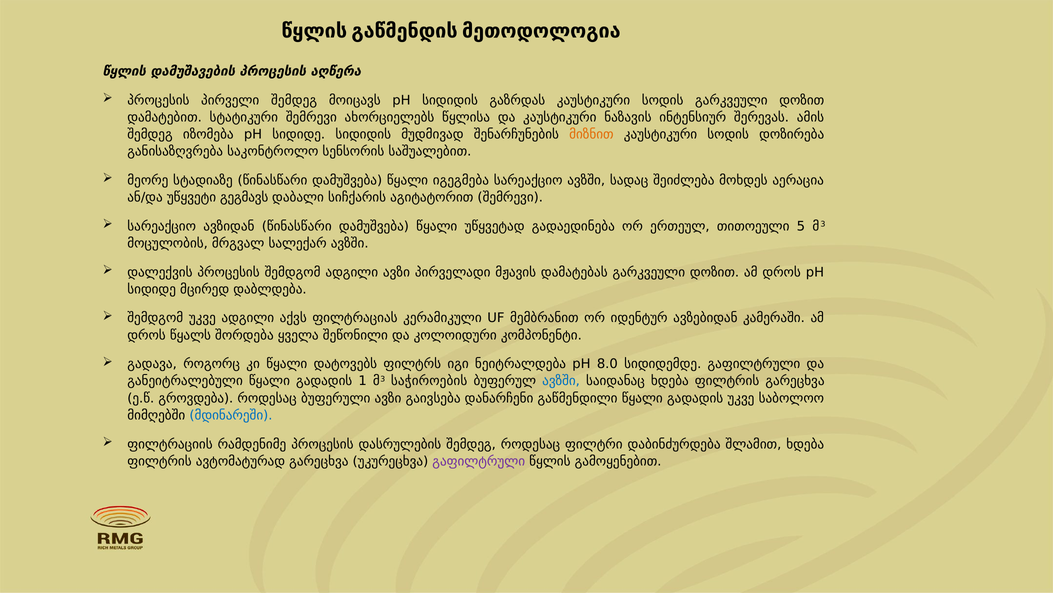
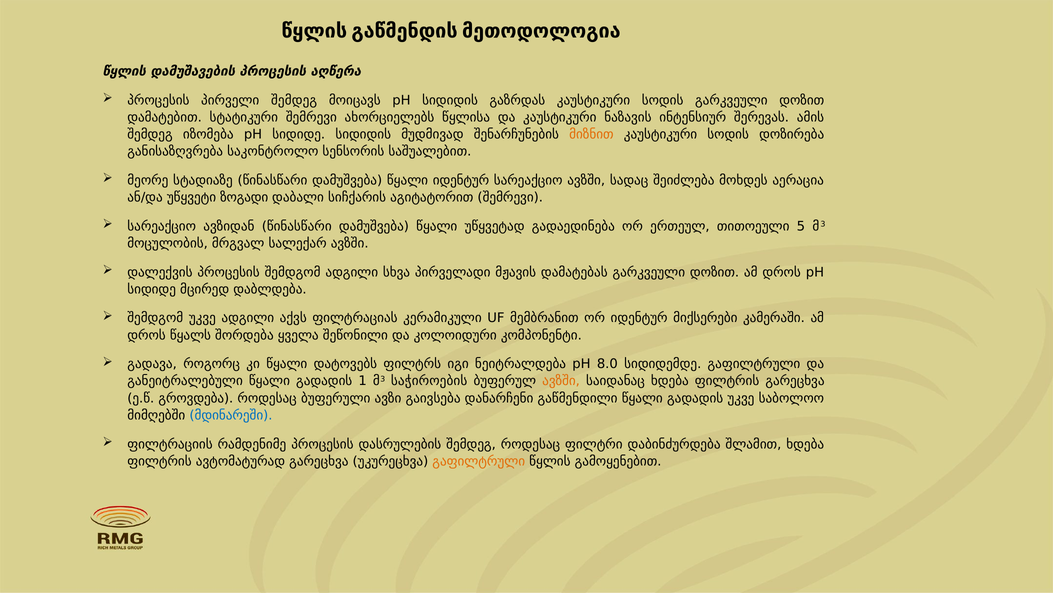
წყალი იგეგმება: იგეგმება -> იდენტურ (461, 180)
გეგმავს: გეგმავს -> ზოგადი (244, 197)
ადგილი ავზი: ავზი -> სხვა (396, 272)
ავზებიდან: ავზებიდან -> მიქსერები (705, 318)
ავზში colour: blue -> orange (561, 381)
გაფილტრული colour: purple -> orange (479, 461)
